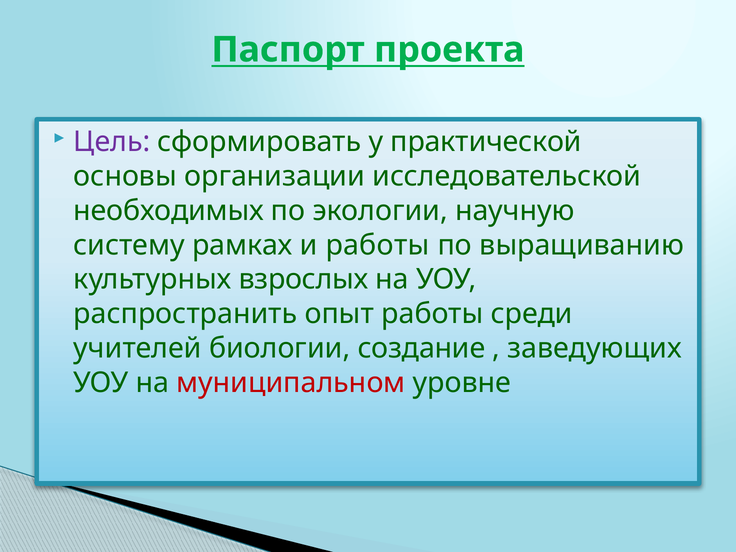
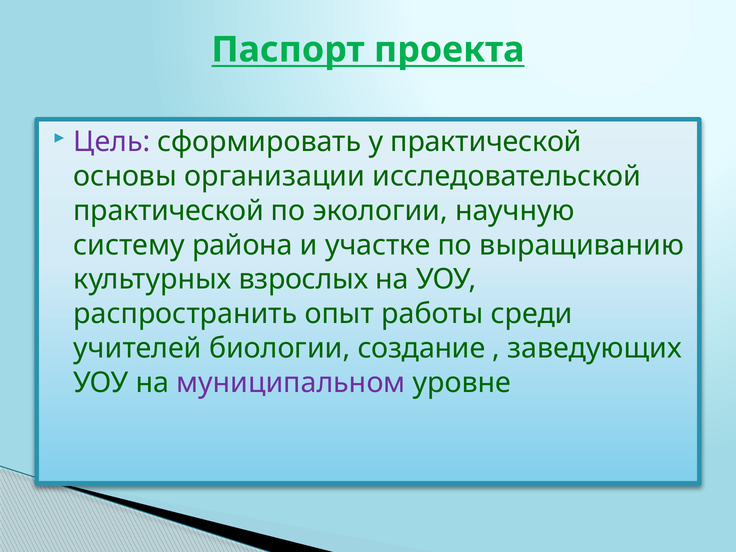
необходимых: необходимых -> практической (169, 211)
рамках: рамках -> района (242, 245)
и работы: работы -> участке (378, 245)
муниципальном colour: red -> purple (291, 383)
